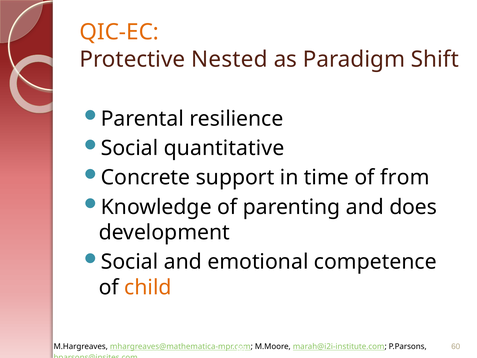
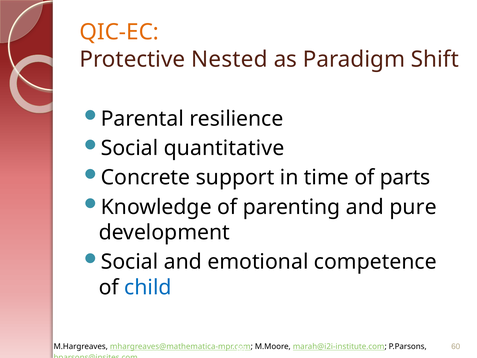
from: from -> parts (405, 177)
does: does -> pure (413, 207)
child colour: orange -> blue (148, 287)
